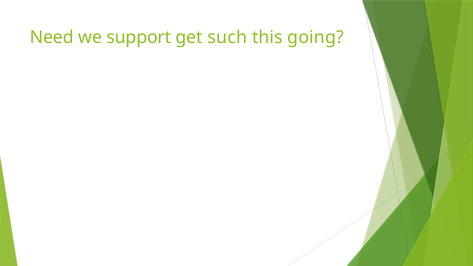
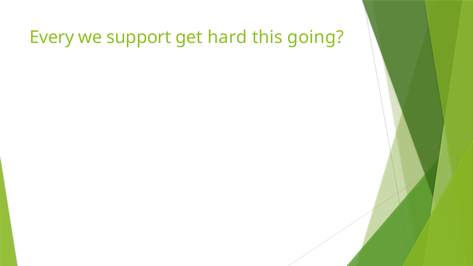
Need: Need -> Every (52, 37)
such: such -> hard (227, 37)
